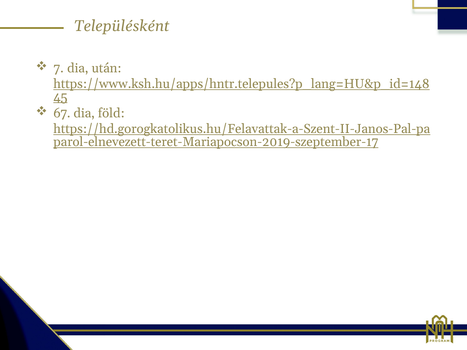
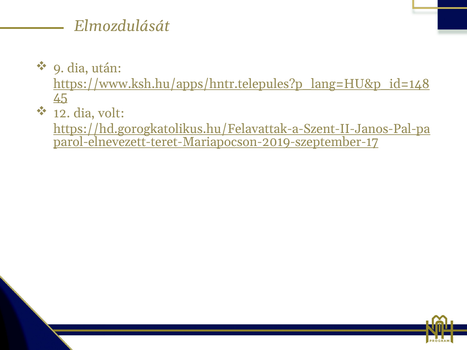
Településként: Településként -> Elmozdulását (122, 26)
7: 7 -> 9 (59, 68)
67: 67 -> 12 (62, 113)
föld: föld -> volt (111, 113)
